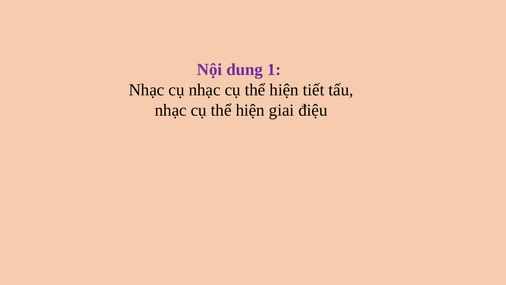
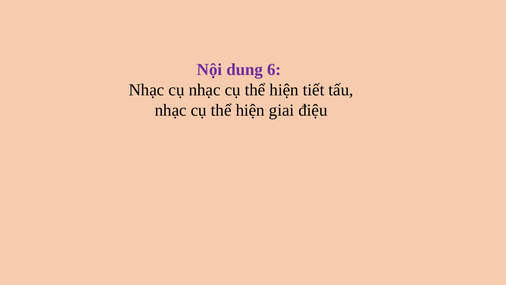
1: 1 -> 6 (274, 70)
